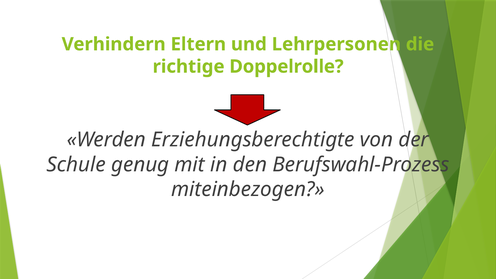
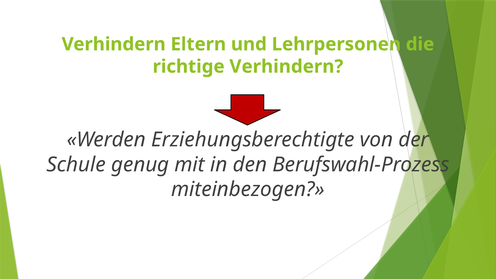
richtige Doppelrolle: Doppelrolle -> Verhindern (286, 67)
